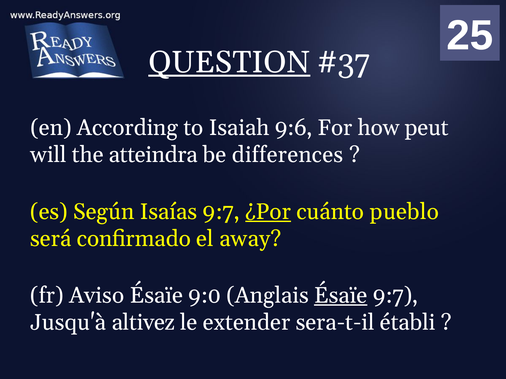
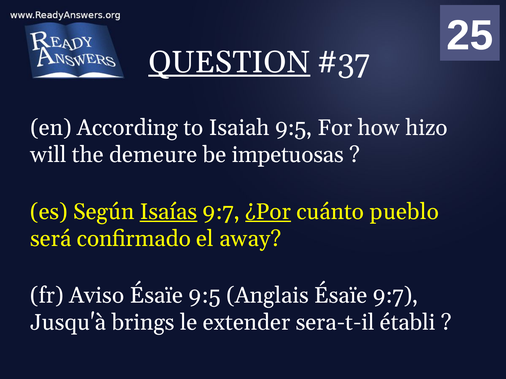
Isaiah 9:6: 9:6 -> 9:5 (294, 128)
peut: peut -> hizo (427, 128)
atteindra: atteindra -> demeure (153, 155)
differences: differences -> impetuosas (288, 155)
Isaías underline: none -> present (168, 212)
Ésaïe 9:0: 9:0 -> 9:5 (205, 296)
Ésaïe underline: present -> none (341, 296)
altivez: altivez -> brings (143, 323)
